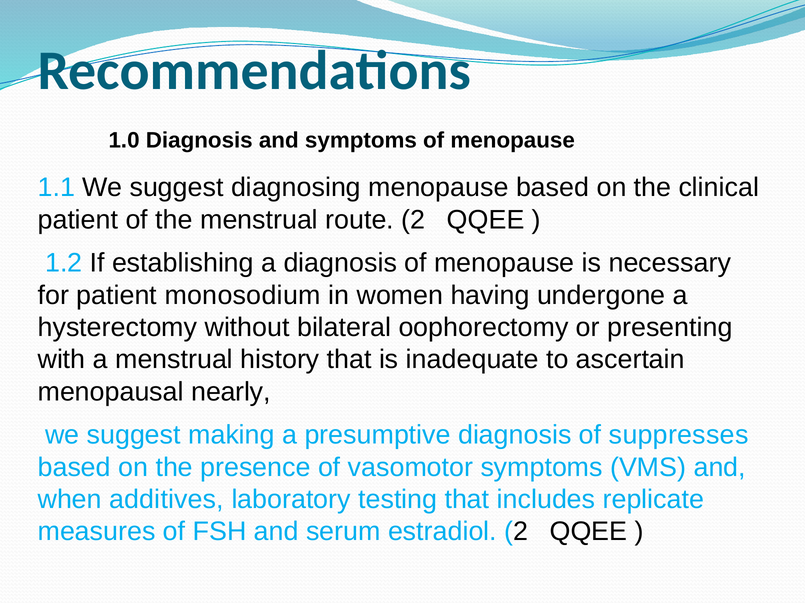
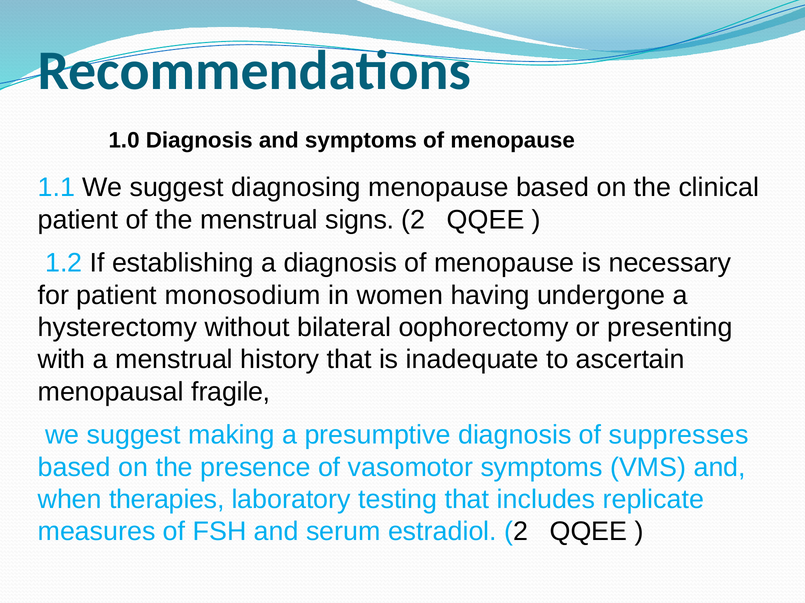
route: route -> signs (360, 220)
nearly: nearly -> fragile (231, 392)
additives: additives -> therapies (167, 500)
